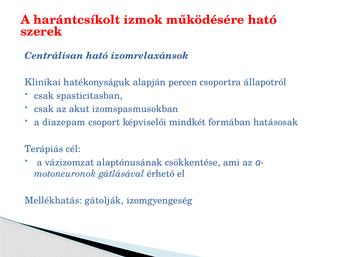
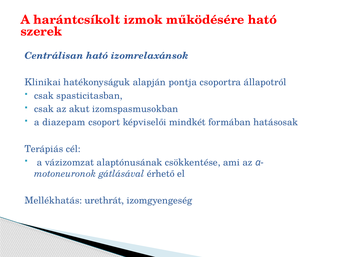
percen: percen -> pontja (183, 82)
gátolják: gátolják -> urethrát (104, 201)
